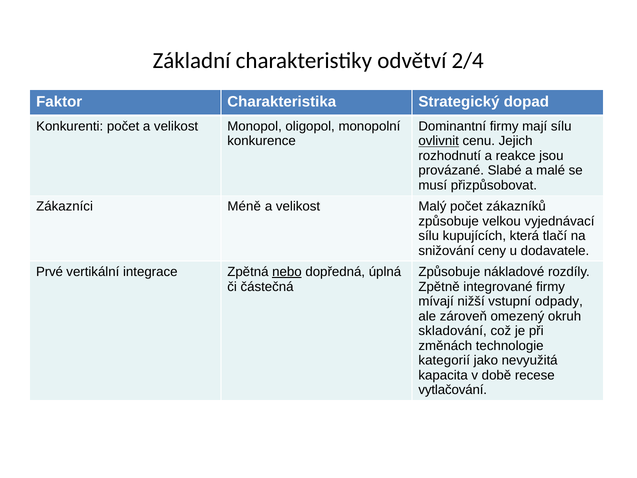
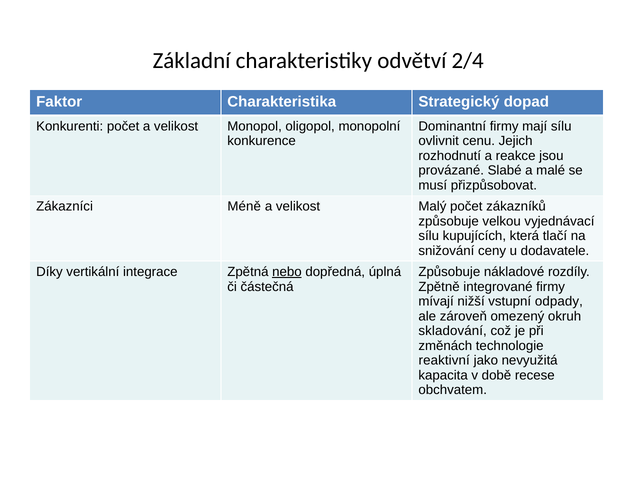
ovlivnit underline: present -> none (439, 141)
Prvé: Prvé -> Díky (49, 272)
kategorií: kategorií -> reaktivní (444, 360)
vytlačování: vytlačování -> obchvatem (453, 390)
